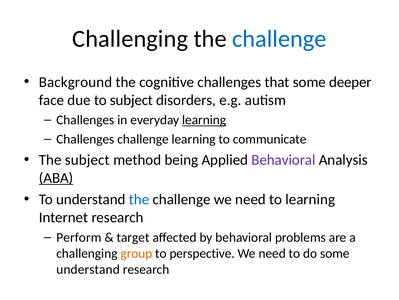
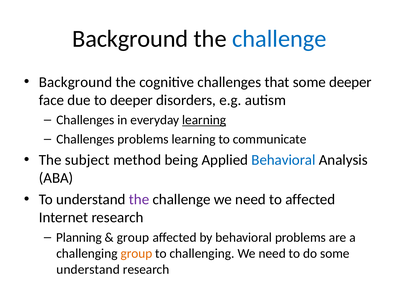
Challenging: Challenging -> Background (130, 39)
to subject: subject -> deeper (131, 100)
Challenges challenge: challenge -> problems (143, 139)
Behavioral colour: purple -> blue (283, 159)
ABA underline: present -> none (56, 177)
the colour: blue -> purple (139, 199)
to learning: learning -> affected (310, 199)
Perform: Perform -> Planning (79, 237)
target: target -> group (133, 237)
to perspective: perspective -> challenging (202, 253)
